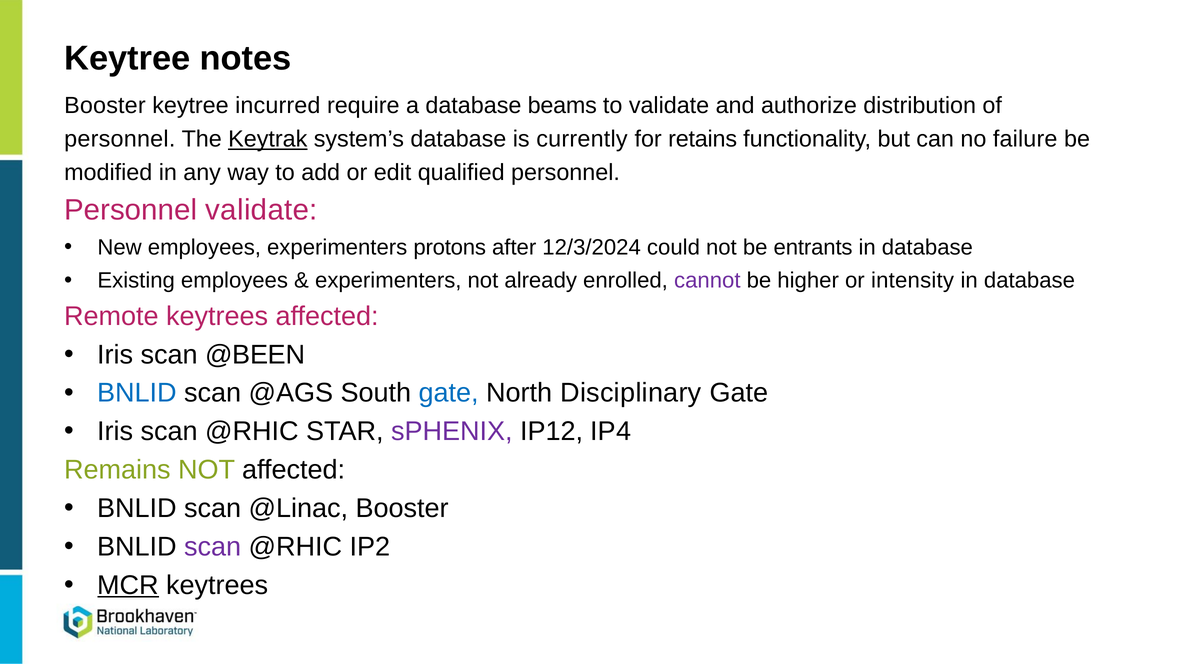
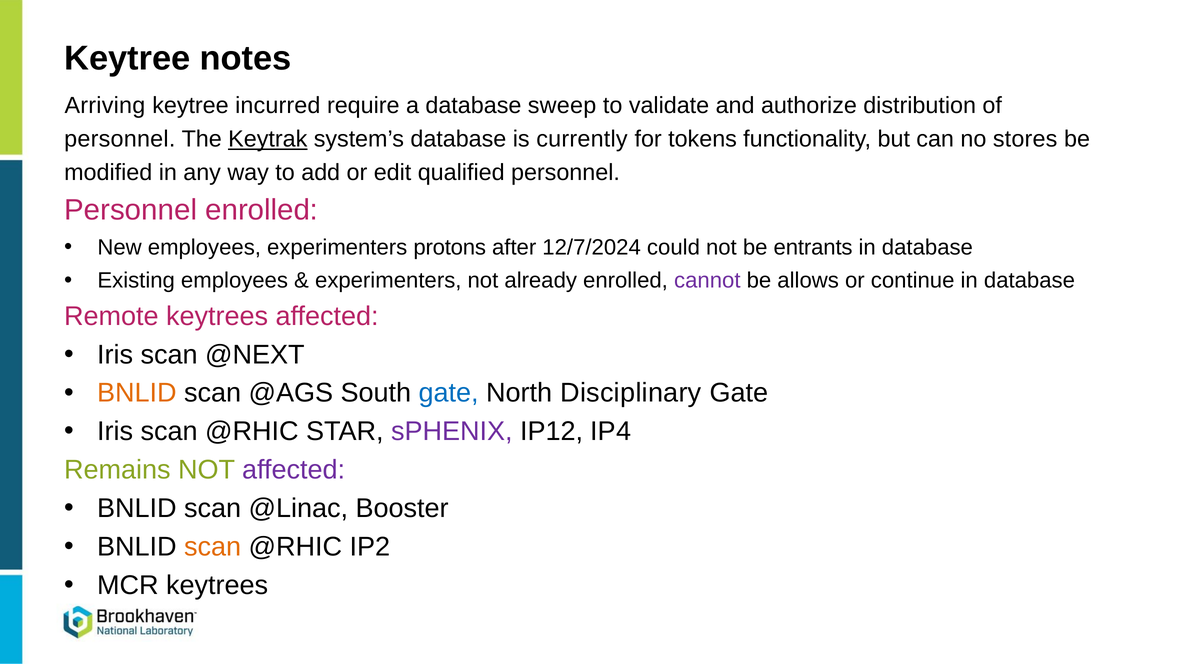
Booster: Booster -> Arriving (105, 106)
beams: beams -> sweep (562, 106)
retains: retains -> tokens (703, 139)
failure: failure -> stores (1025, 139)
Personnel validate: validate -> enrolled (262, 210)
12/3/2024: 12/3/2024 -> 12/7/2024 (592, 247)
higher: higher -> allows (808, 281)
intensity: intensity -> continue (913, 281)
@BEEN: @BEEN -> @NEXT (255, 355)
BNLID colour: blue -> orange (137, 393)
affected colour: black -> purple (294, 470)
scan colour: purple -> orange (213, 547)
MCR underline: present -> none (128, 586)
